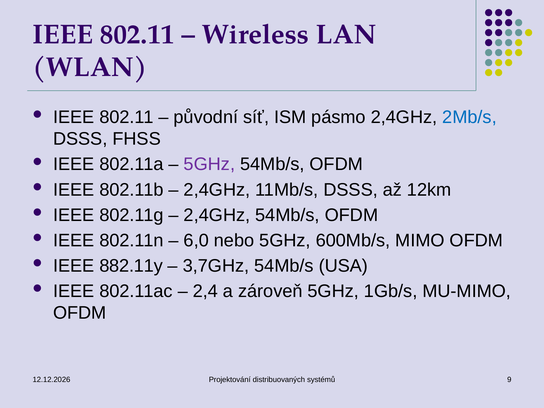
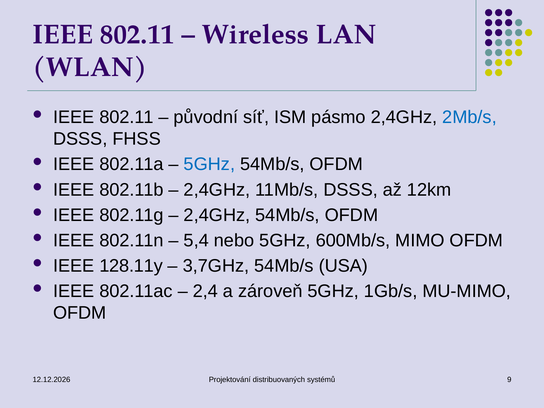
5GHz colour: purple -> blue (209, 164)
6,0: 6,0 -> 5,4 (196, 240)
882.11y: 882.11y -> 128.11y (131, 266)
